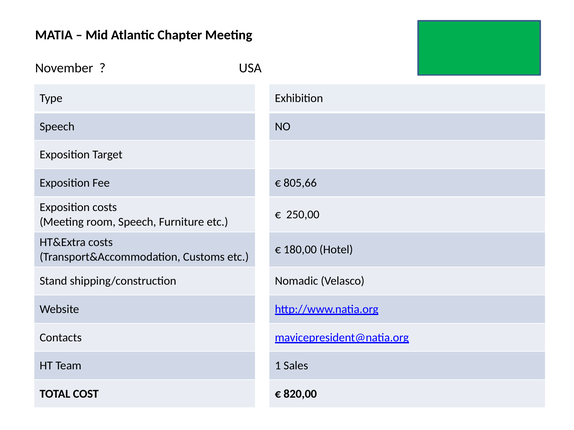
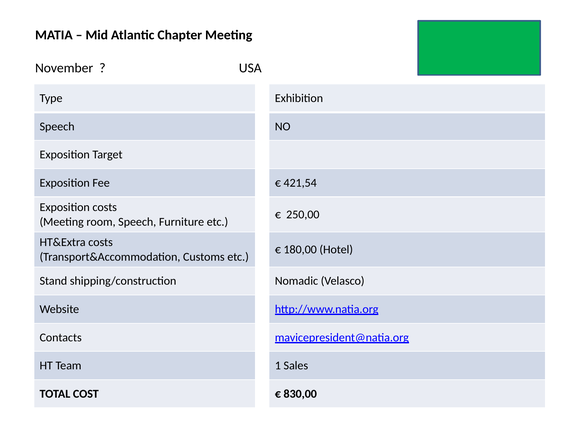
805,66: 805,66 -> 421,54 (300, 183)
820,00: 820,00 -> 830,00 (300, 394)
